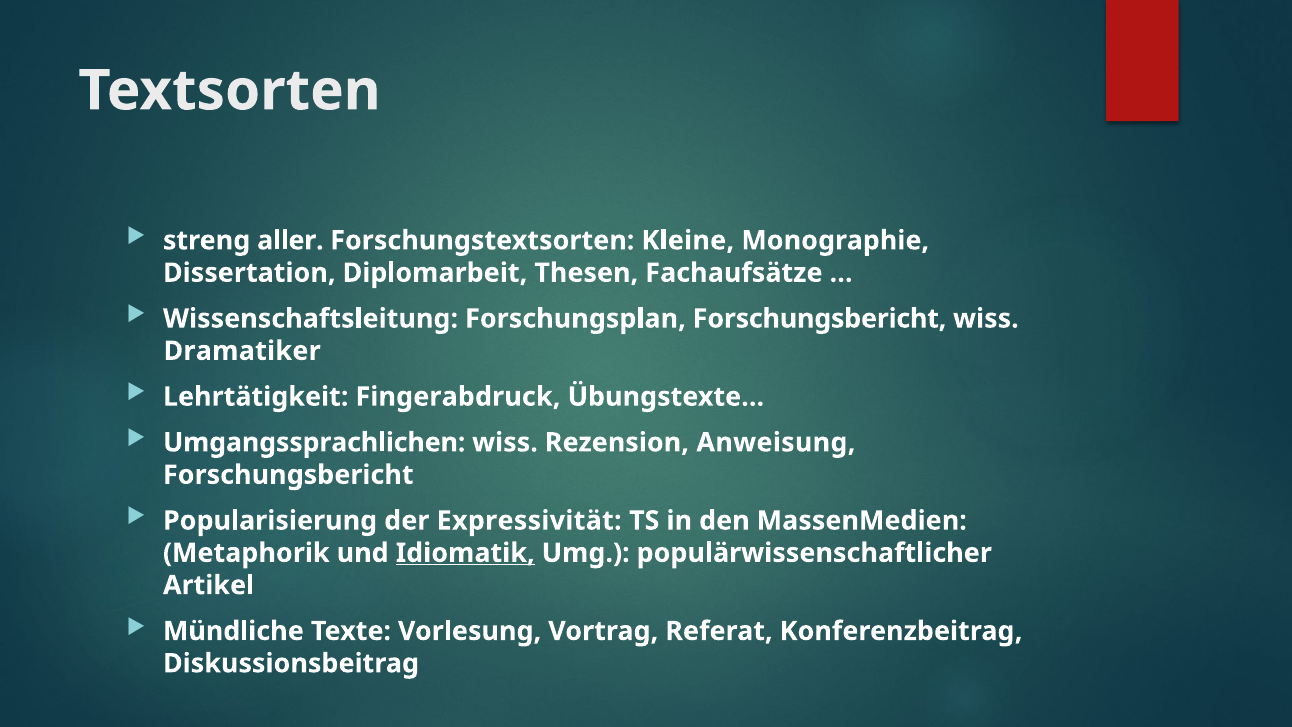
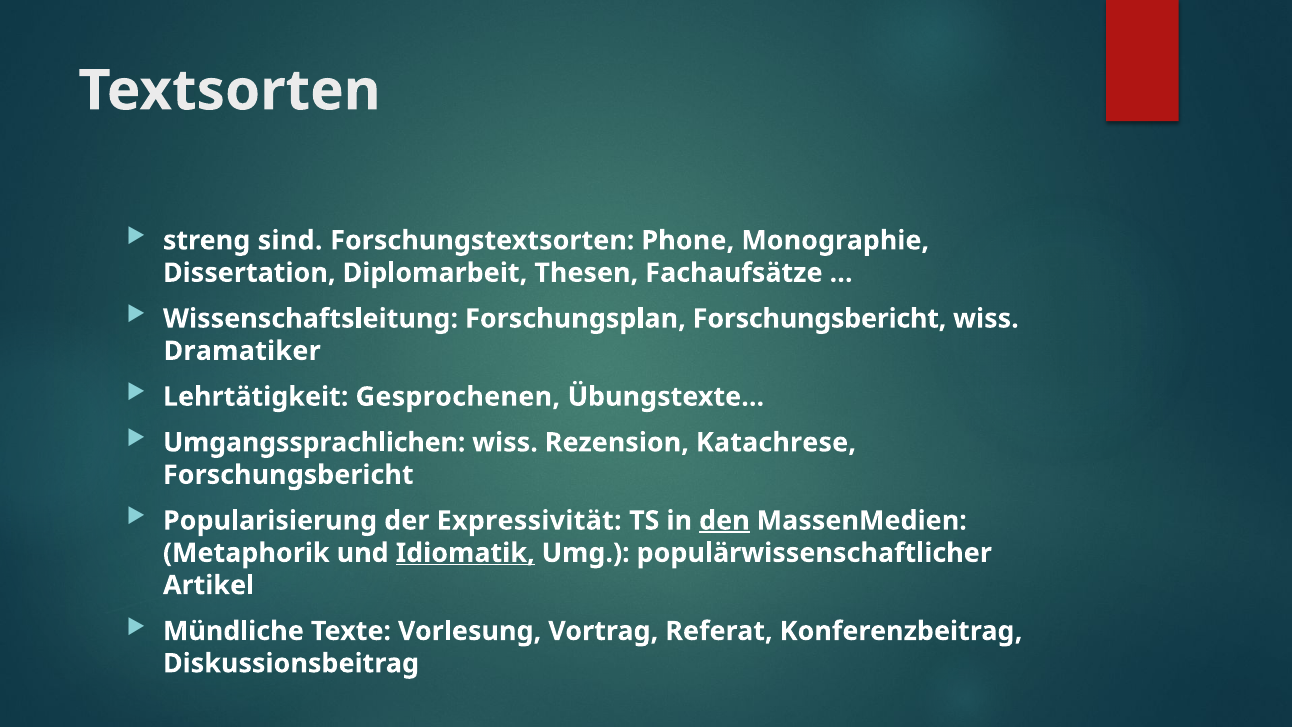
aller: aller -> sind (290, 240)
Kleine: Kleine -> Phone (688, 240)
Fingerabdruck: Fingerabdruck -> Gesprochenen (458, 397)
Anweisung: Anweisung -> Katachrese (776, 442)
den underline: none -> present (724, 521)
